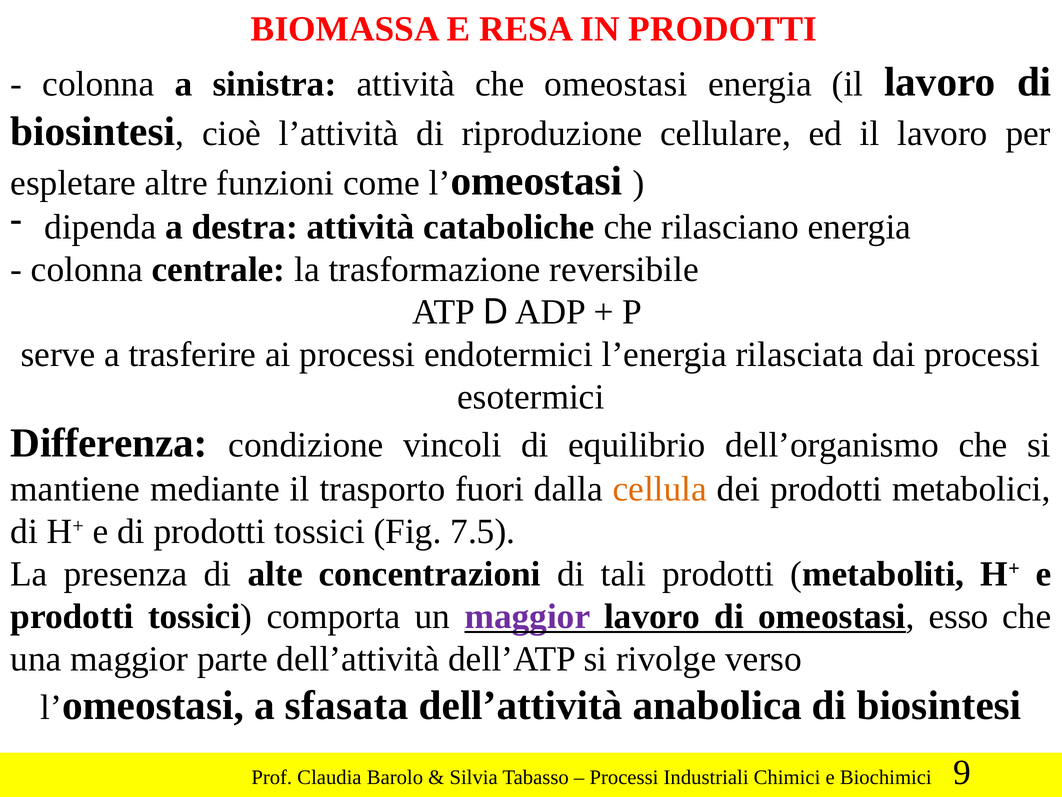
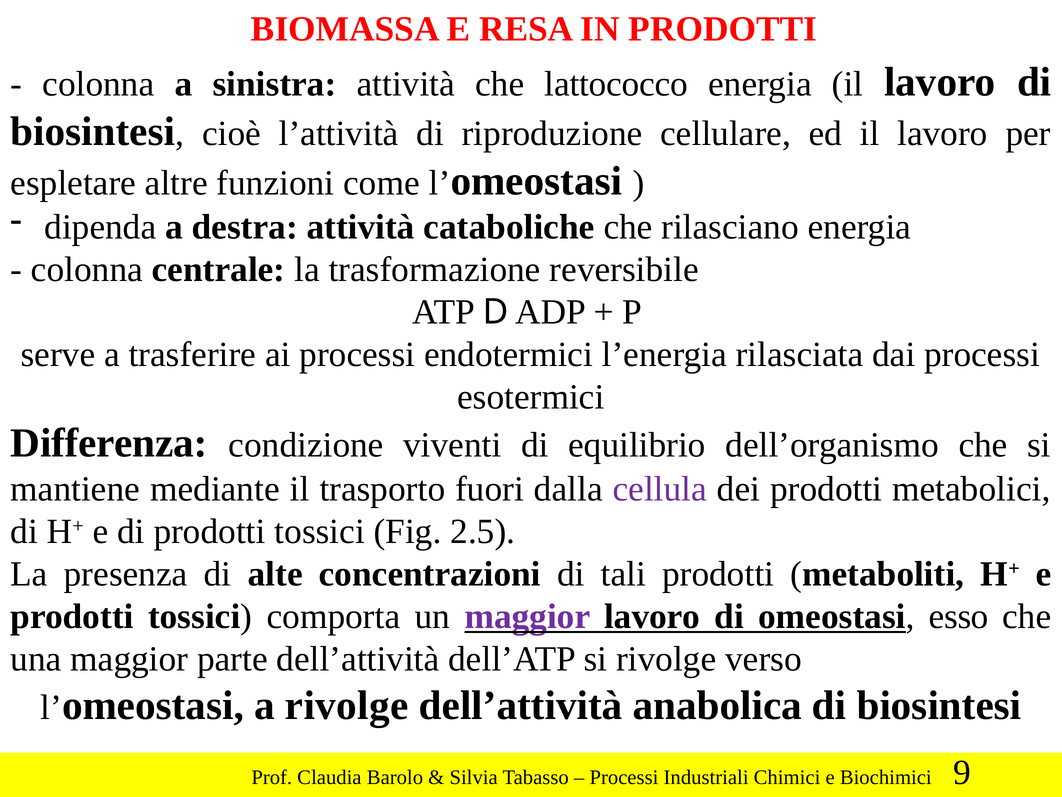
che omeostasi: omeostasi -> lattococco (616, 84)
vincoli: vincoli -> viventi (452, 445)
cellula colour: orange -> purple (660, 489)
7.5: 7.5 -> 2.5 (483, 531)
a sfasata: sfasata -> rivolge (347, 705)
